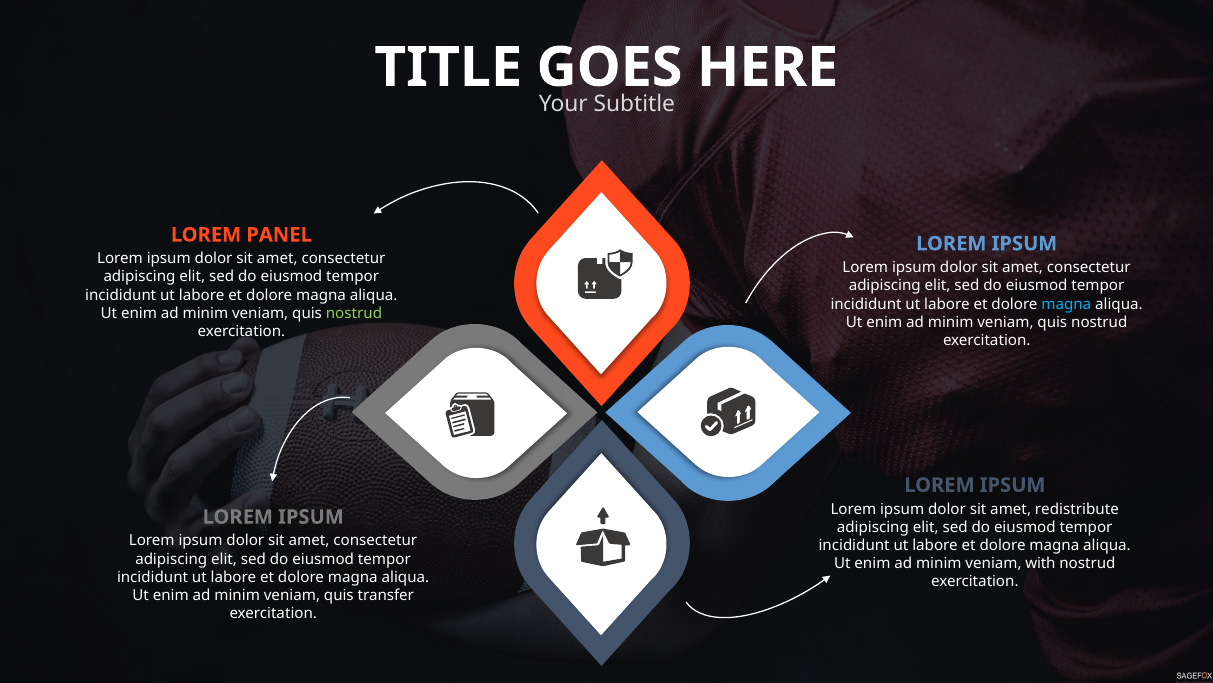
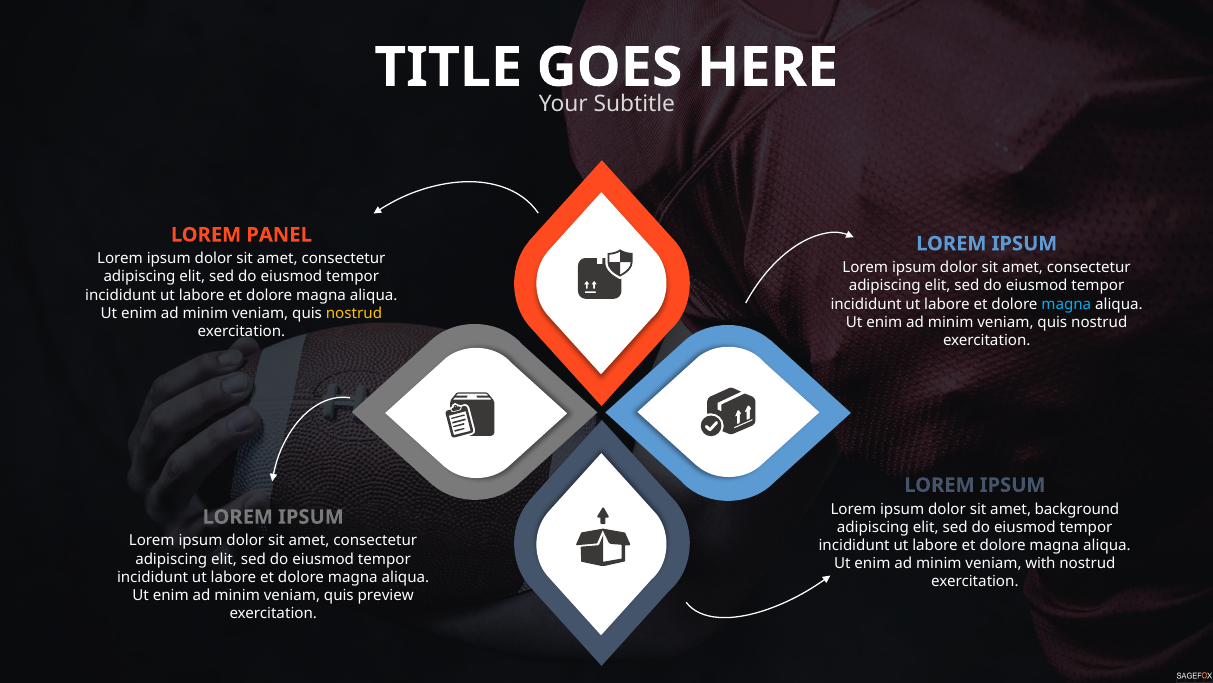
nostrud colour: light green -> yellow (354, 313)
redistribute: redistribute -> background (1077, 509)
transfer: transfer -> preview (386, 595)
